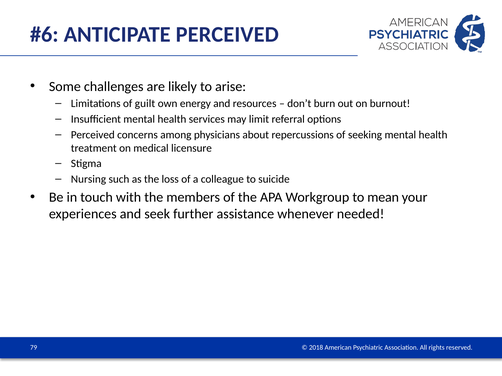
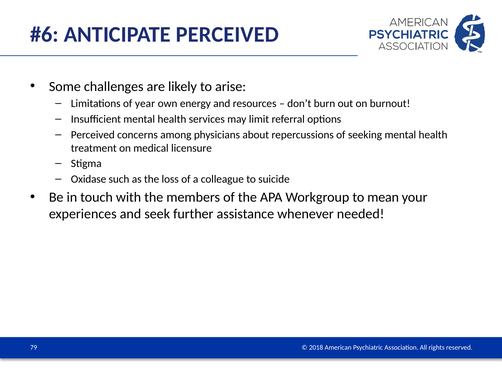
guilt: guilt -> year (145, 104)
Nursing: Nursing -> Oxidase (89, 179)
